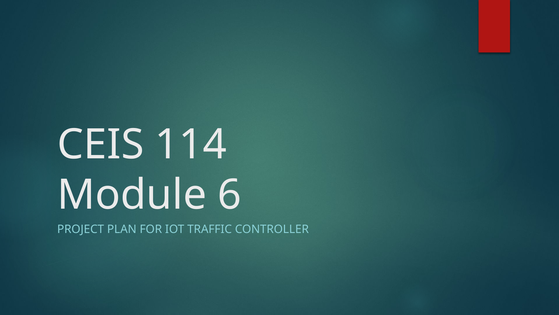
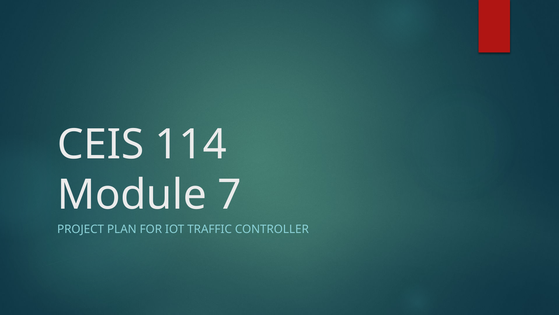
6: 6 -> 7 (230, 195)
